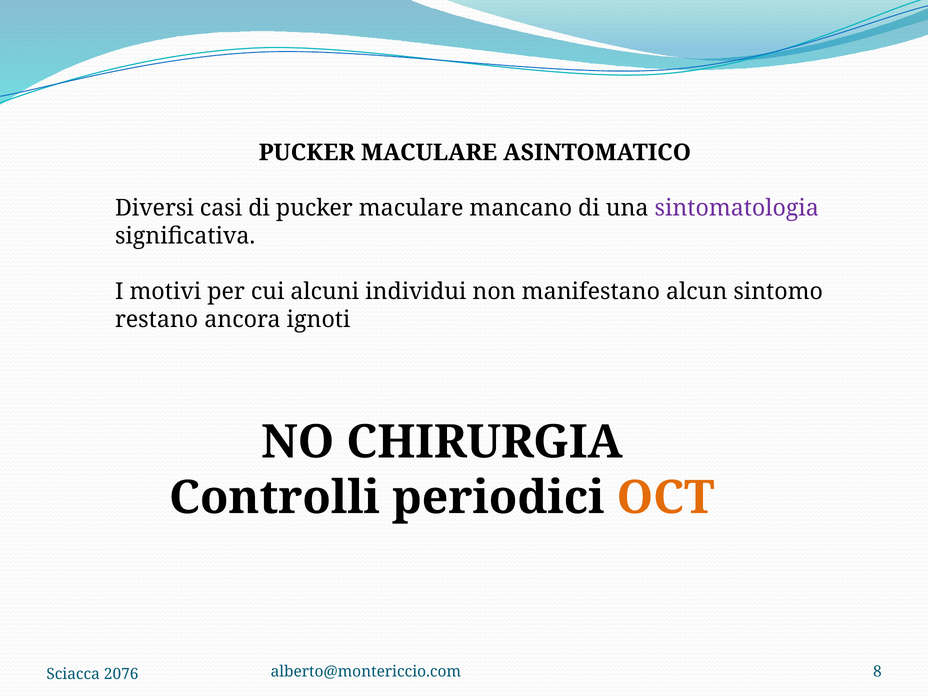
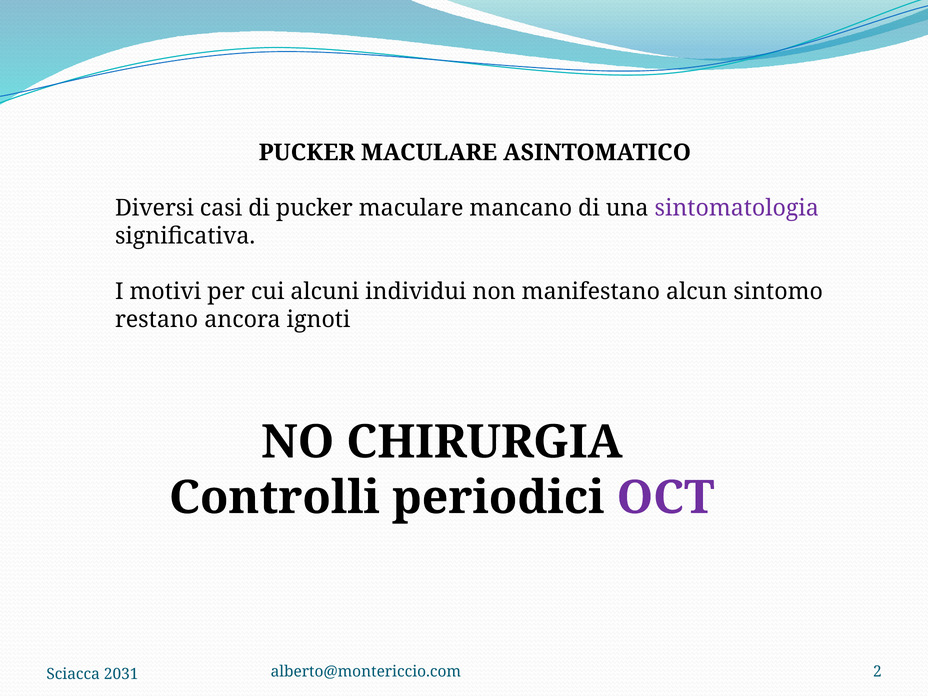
OCT colour: orange -> purple (666, 498)
8: 8 -> 2 (877, 671)
2076: 2076 -> 2031 (121, 674)
